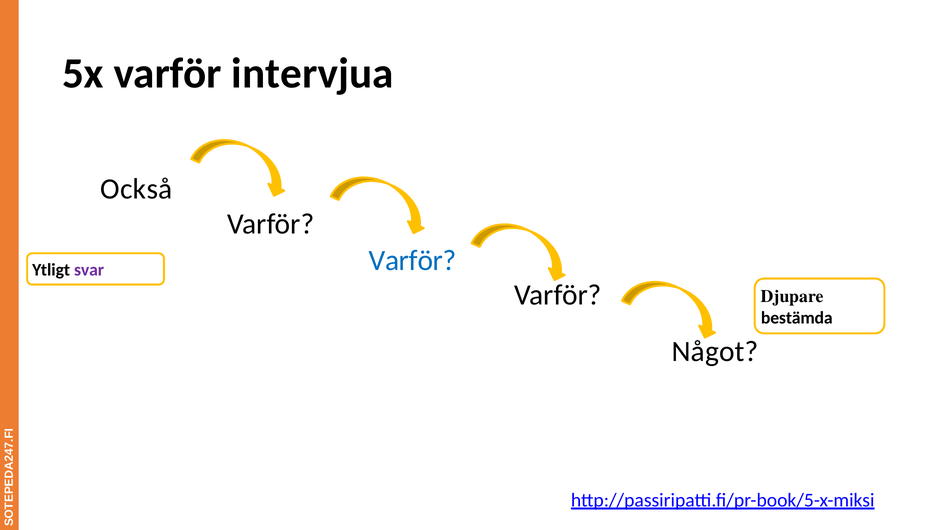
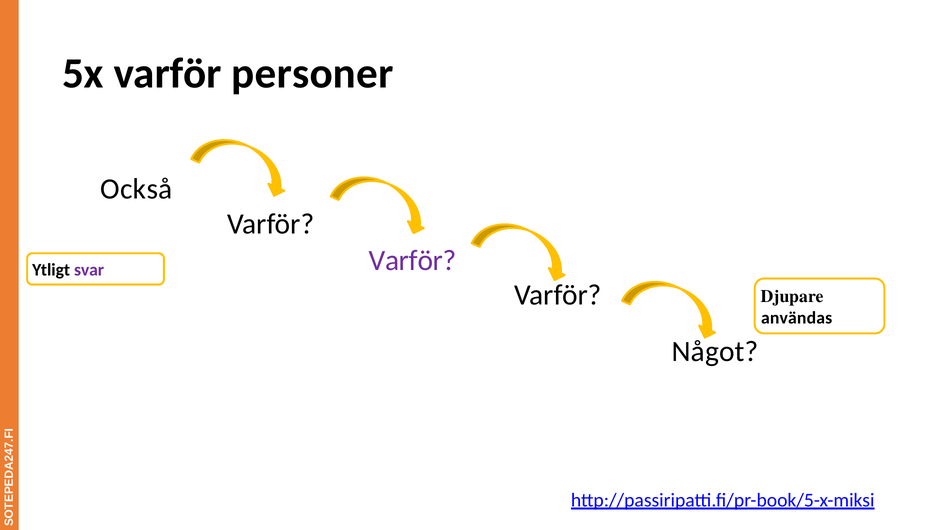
intervjua: intervjua -> personer (312, 73)
Varför colour: blue -> purple (413, 261)
bestämda: bestämda -> användas (797, 318)
